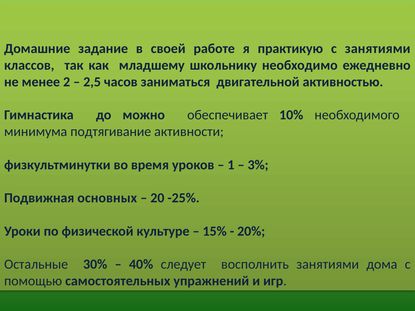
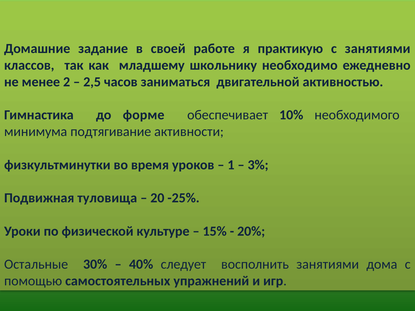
можно: можно -> форме (144, 115)
основных: основных -> туловища (107, 198)
